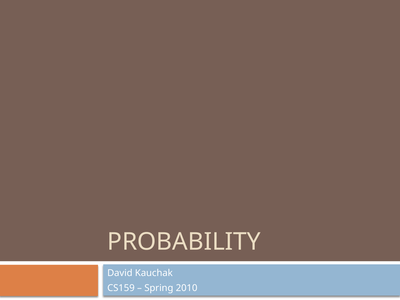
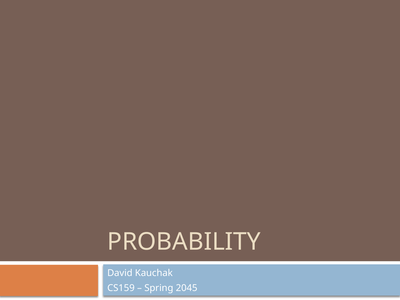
2010: 2010 -> 2045 (187, 288)
